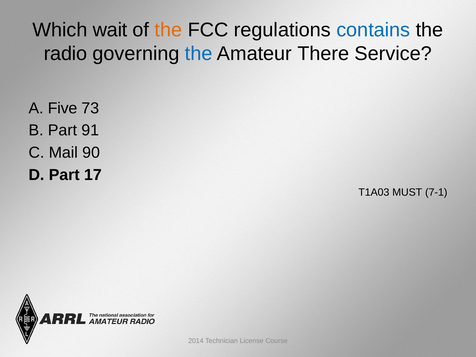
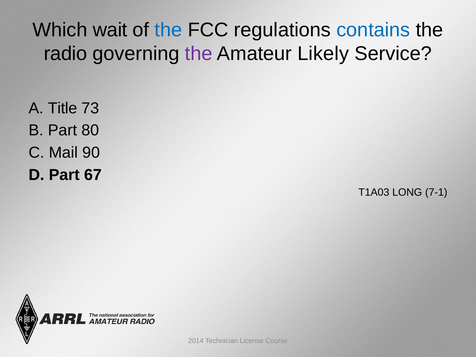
the colour: orange -> blue (168, 30)
the colour: blue -> purple (199, 54)
There: There -> Likely (323, 54)
Five: Five -> Title (63, 108)
91: 91 -> 80 (90, 130)
17: 17 -> 67 (93, 175)
MUST: MUST -> LONG (407, 192)
